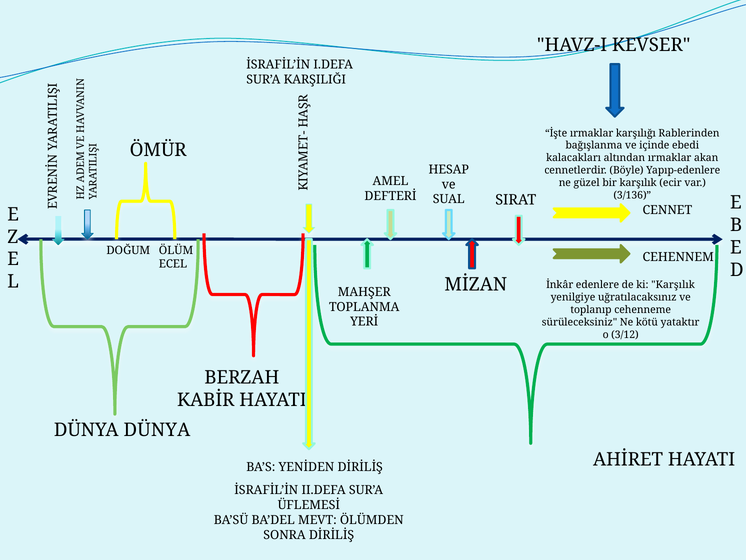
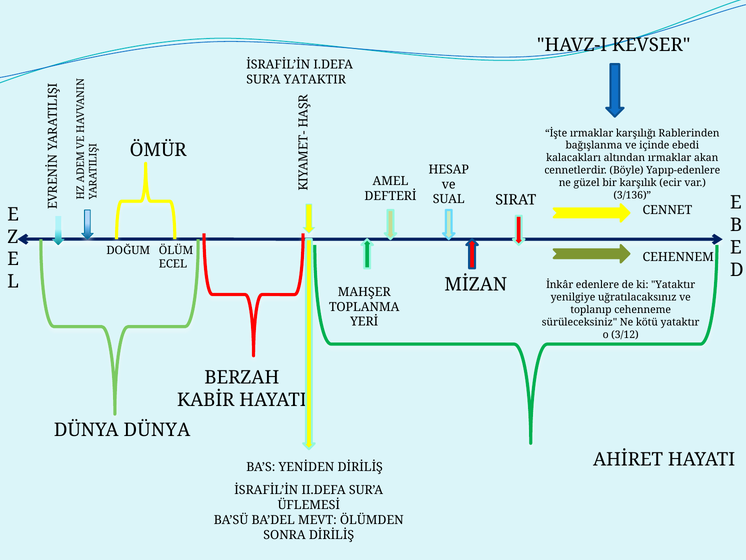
KARŞILIĞI: KARŞILIĞI -> YATAKTIR (315, 79)
ki Karşılık: Karşılık -> Yataktır (673, 285)
